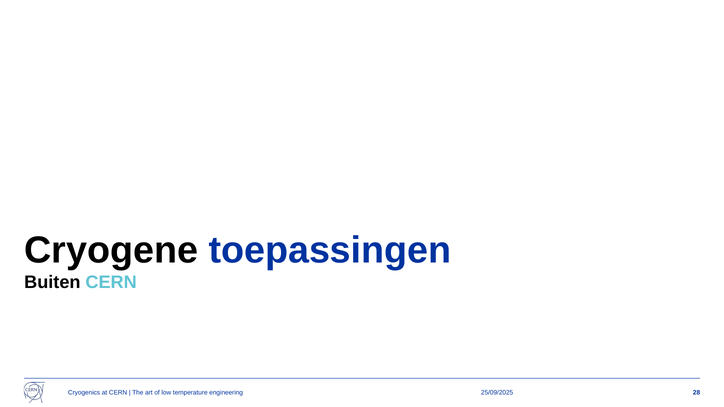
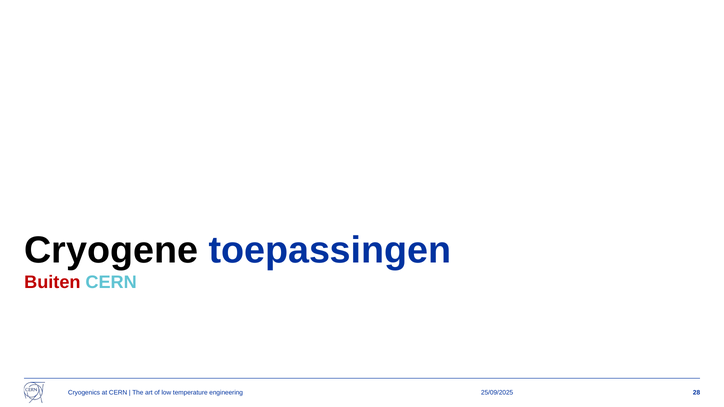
Buiten colour: black -> red (52, 282)
